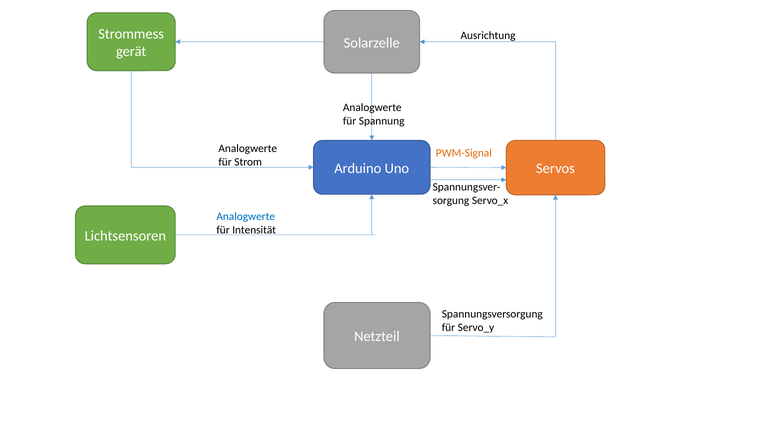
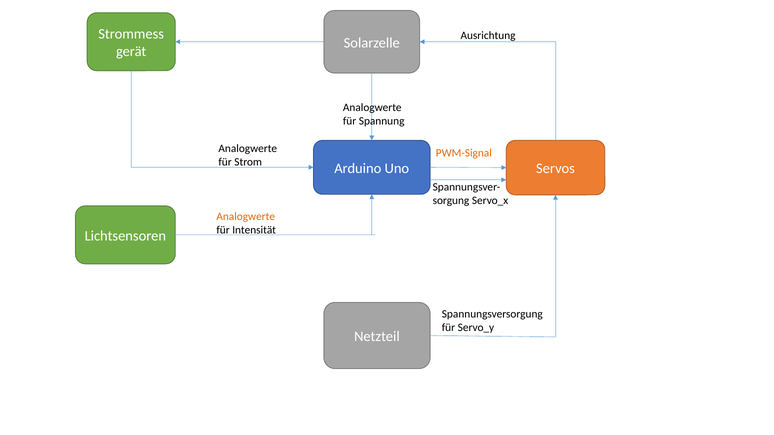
Analogwerte colour: blue -> orange (246, 216)
